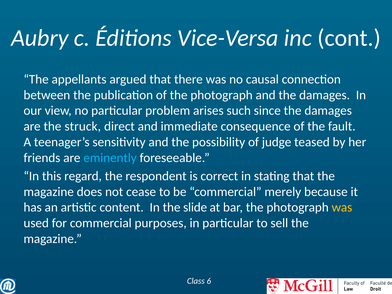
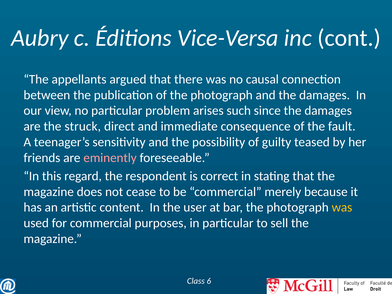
judge: judge -> guilty (277, 142)
eminently colour: light blue -> pink (110, 158)
slide: slide -> user (195, 207)
